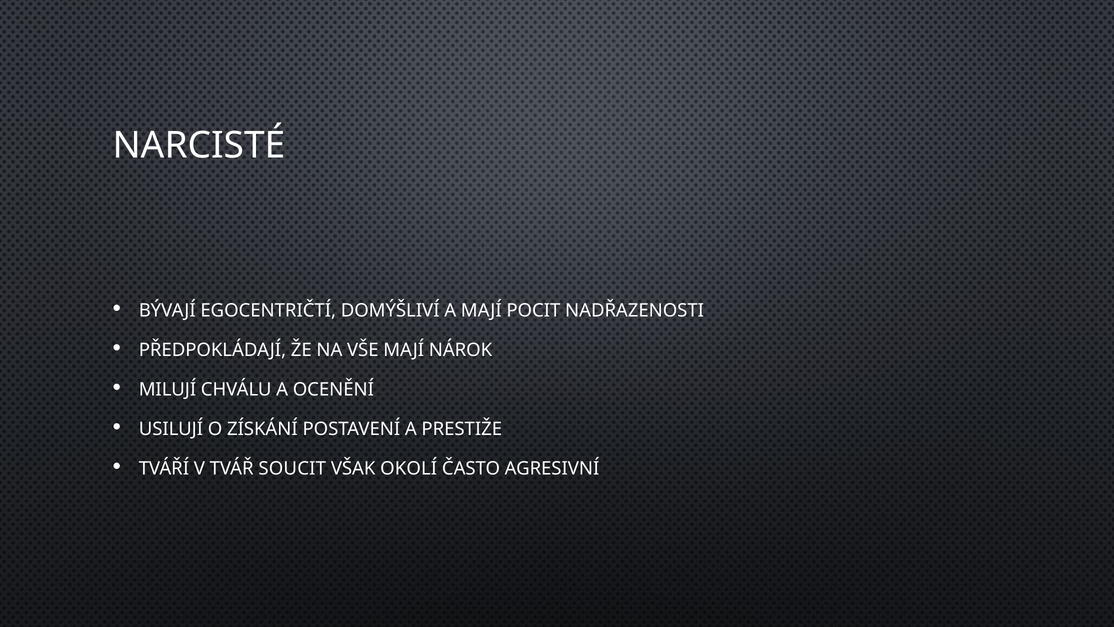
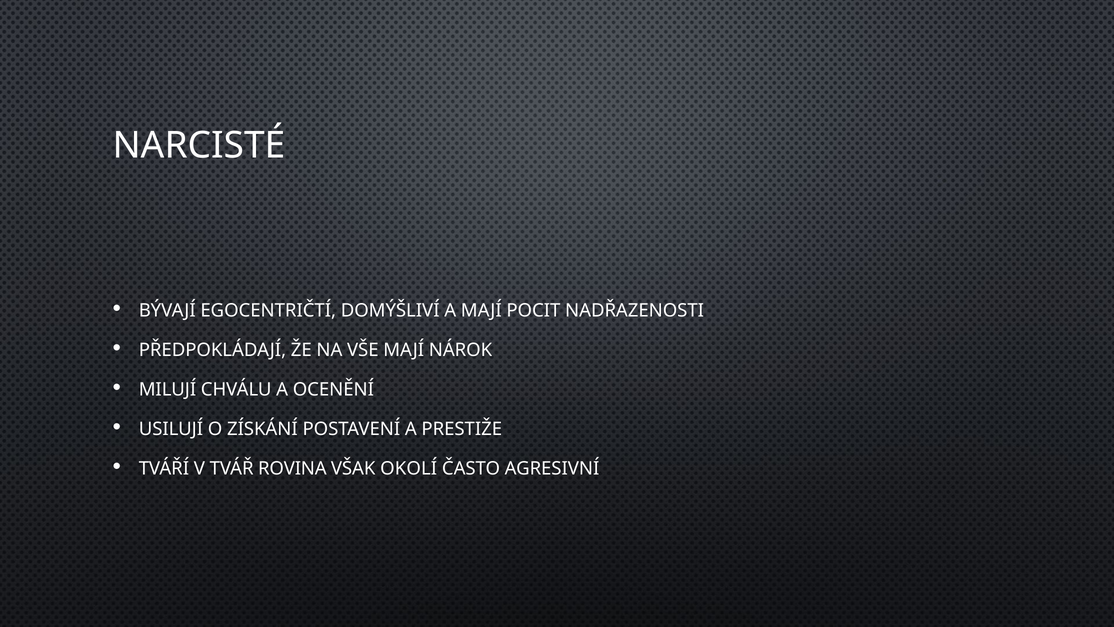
SOUCIT: SOUCIT -> ROVINA (292, 468)
